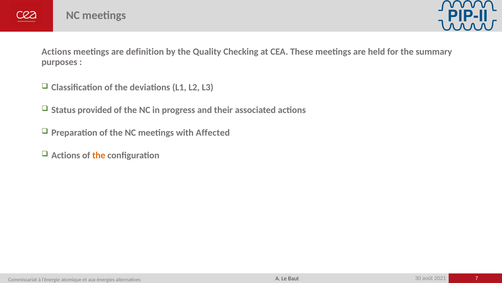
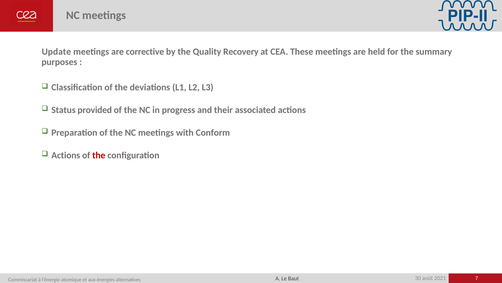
Actions: Actions -> Update (56, 52)
definition: definition -> corrective (145, 52)
Checking: Checking -> Recovery (241, 52)
Affected: Affected -> Conform (213, 133)
the colour: orange -> red (99, 155)
